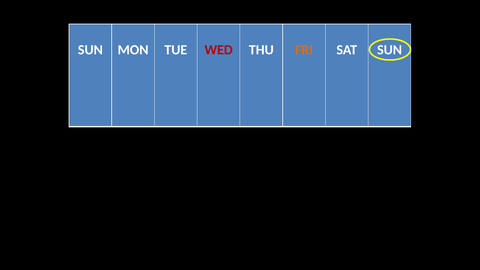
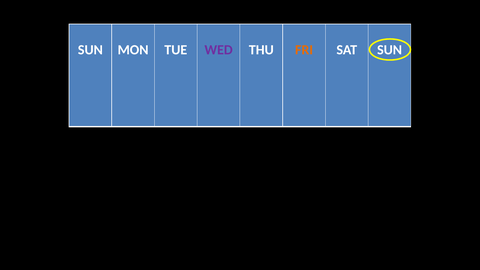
WED colour: red -> purple (219, 50)
